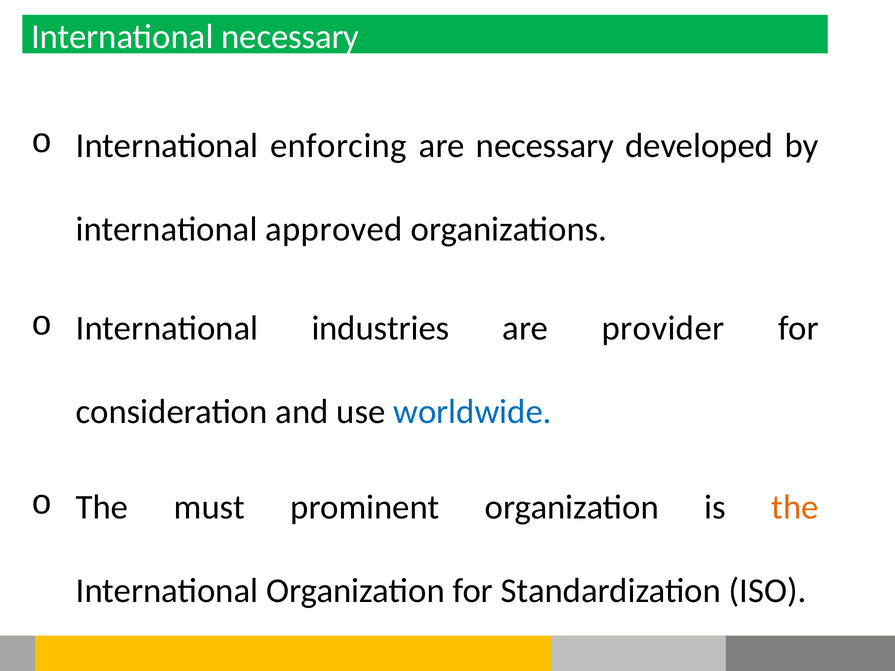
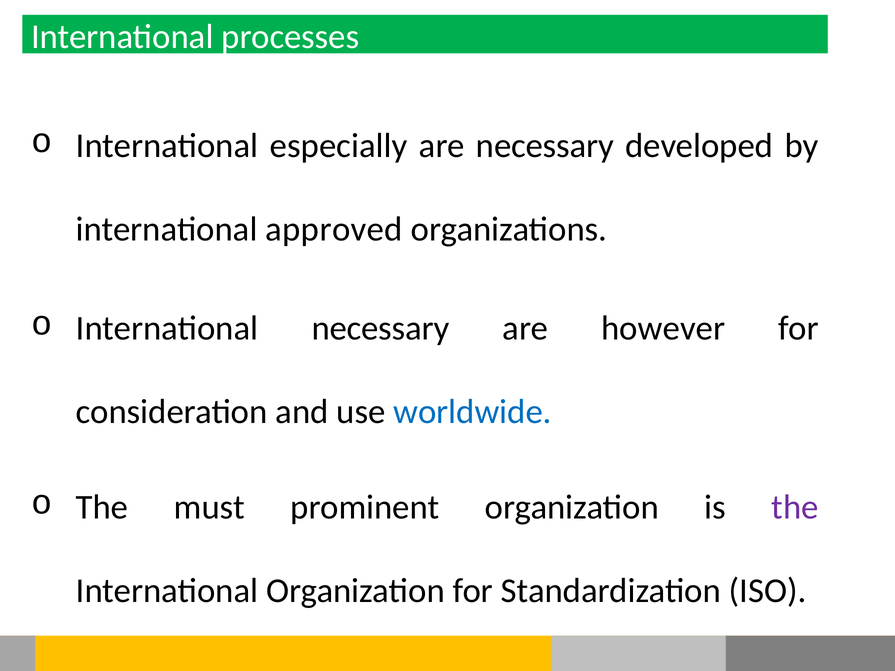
International necessary: necessary -> processes (290, 37)
enforcing: enforcing -> especially (339, 146)
International industries: industries -> necessary (380, 328)
provider: provider -> however (663, 328)
the colour: orange -> purple (795, 507)
